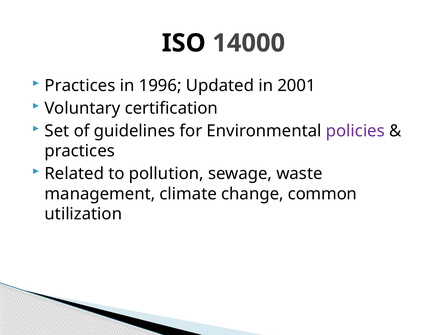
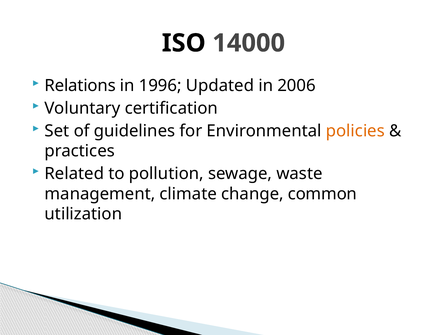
Practices: Practices -> Relations (80, 86)
2001: 2001 -> 2006 (297, 86)
policies colour: purple -> orange (355, 131)
